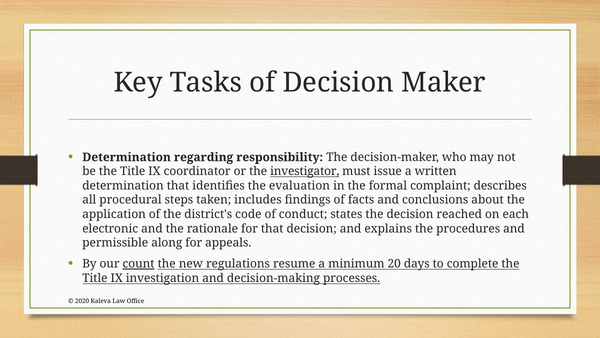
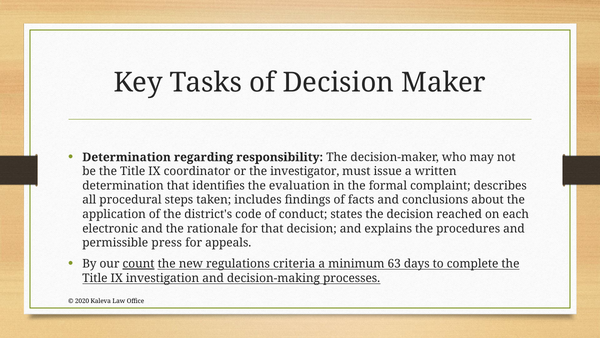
investigator underline: present -> none (305, 171)
along: along -> press (167, 242)
resume: resume -> criteria (294, 263)
20: 20 -> 63 (394, 263)
